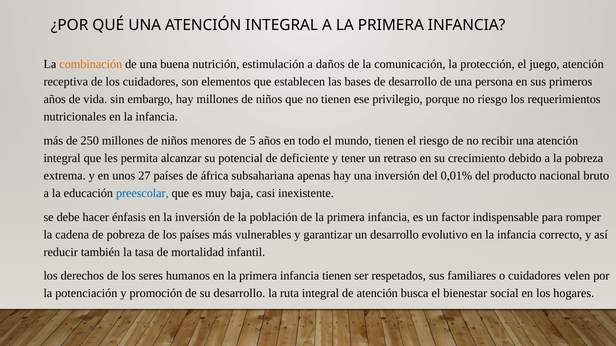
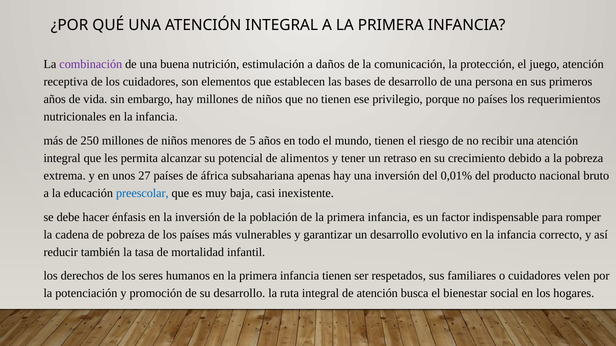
combinación colour: orange -> purple (91, 64)
no riesgo: riesgo -> países (493, 99)
deficiente: deficiente -> alimentos (305, 158)
